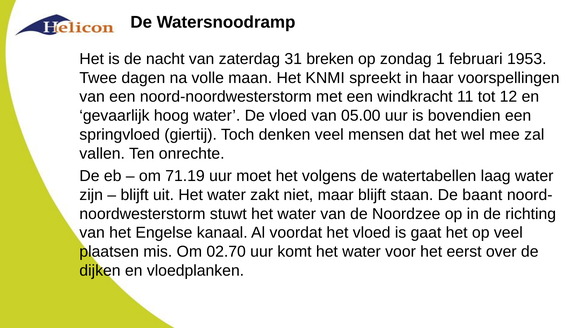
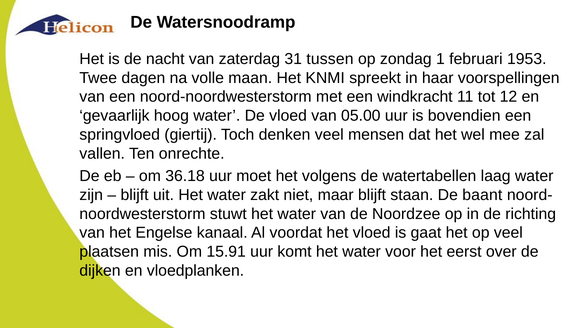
breken: breken -> tussen (330, 59)
71.19: 71.19 -> 36.18 (185, 176)
02.70: 02.70 -> 15.91 (226, 251)
